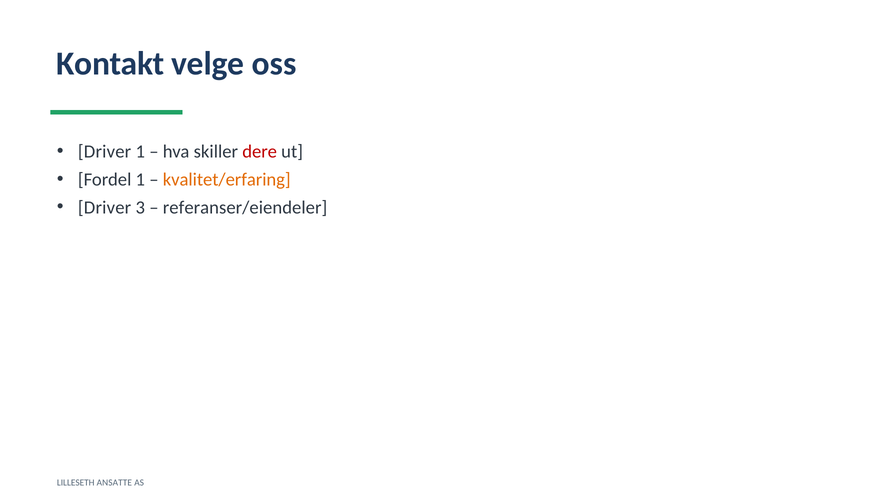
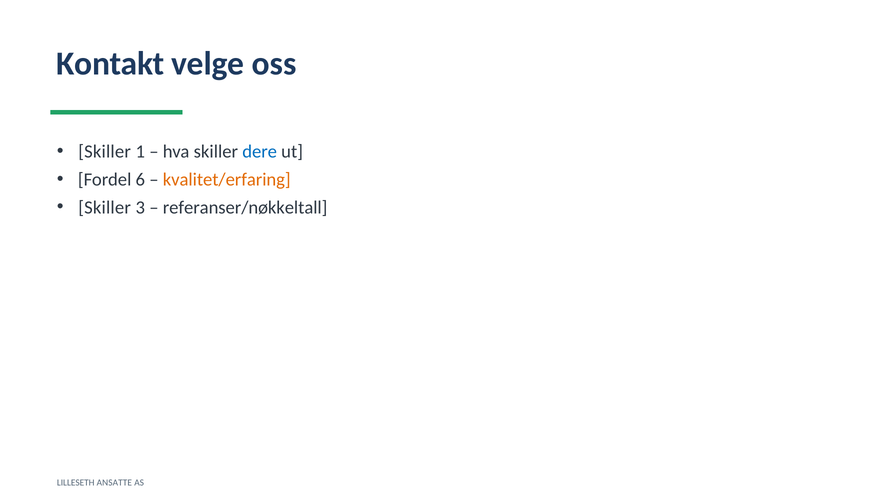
Driver: Driver -> Skiller (105, 152)
dere colour: red -> blue (260, 152)
Fordel 1: 1 -> 6 (140, 180)
Driver: Driver -> Skiller (105, 208)
referanser/eiendeler: referanser/eiendeler -> referanser/nøkkeltall (245, 208)
